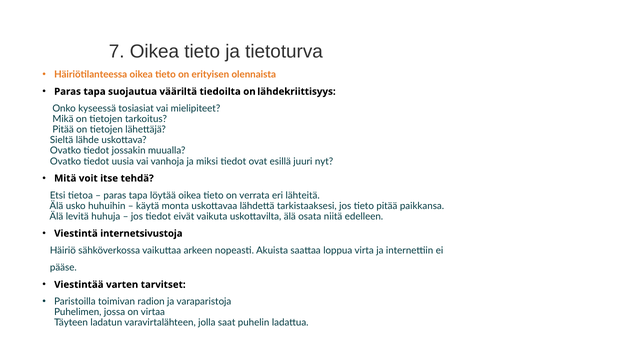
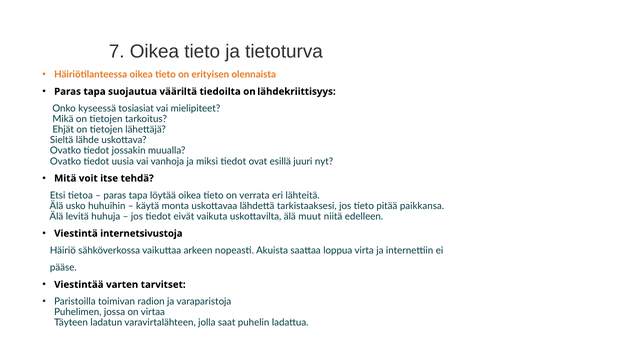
Pitää: Pitää -> Ehjät (63, 130)
osata: osata -> muut (310, 217)
